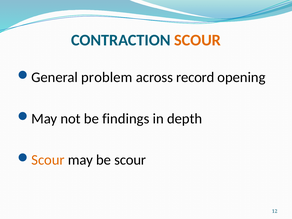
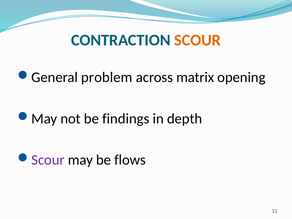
record: record -> matrix (195, 77)
Scour colour: orange -> purple (48, 160)
be scour: scour -> flows (130, 160)
